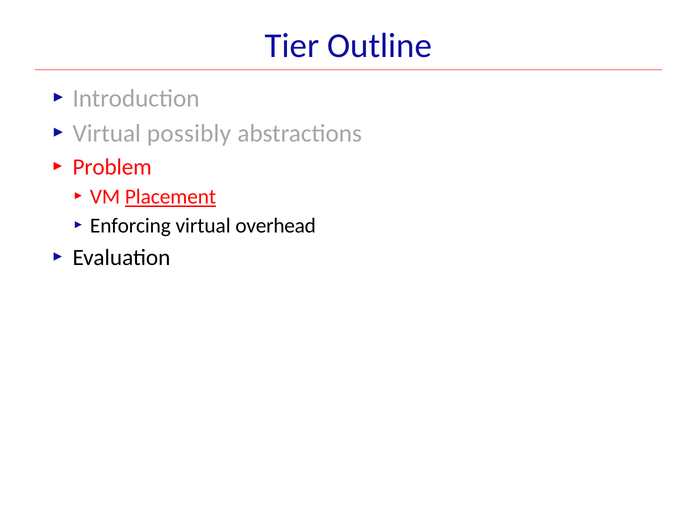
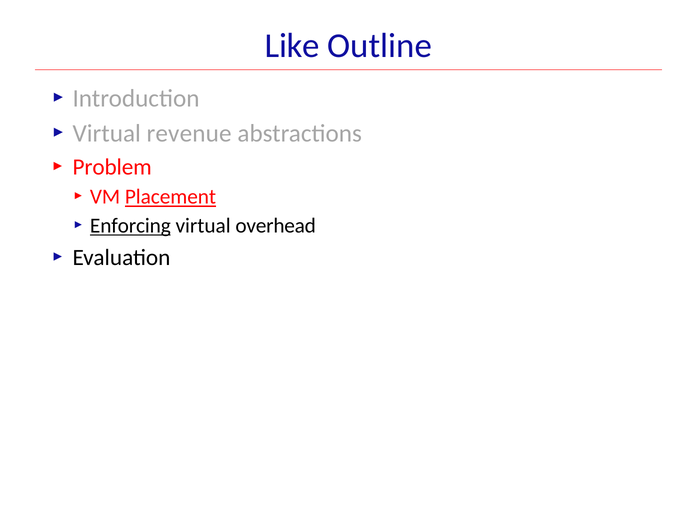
Tier: Tier -> Like (292, 46)
possibly: possibly -> revenue (189, 133)
Enforcing underline: none -> present (130, 226)
